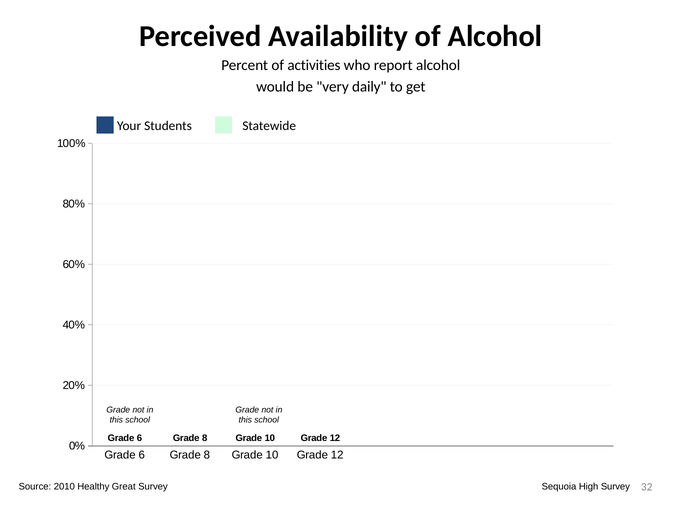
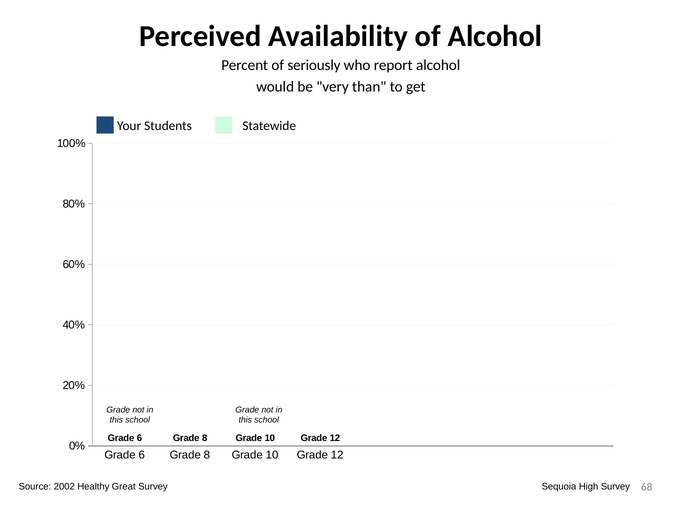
activities: activities -> seriously (314, 65)
daily: daily -> than (369, 87)
2010: 2010 -> 2002 (64, 487)
32: 32 -> 68 (647, 487)
